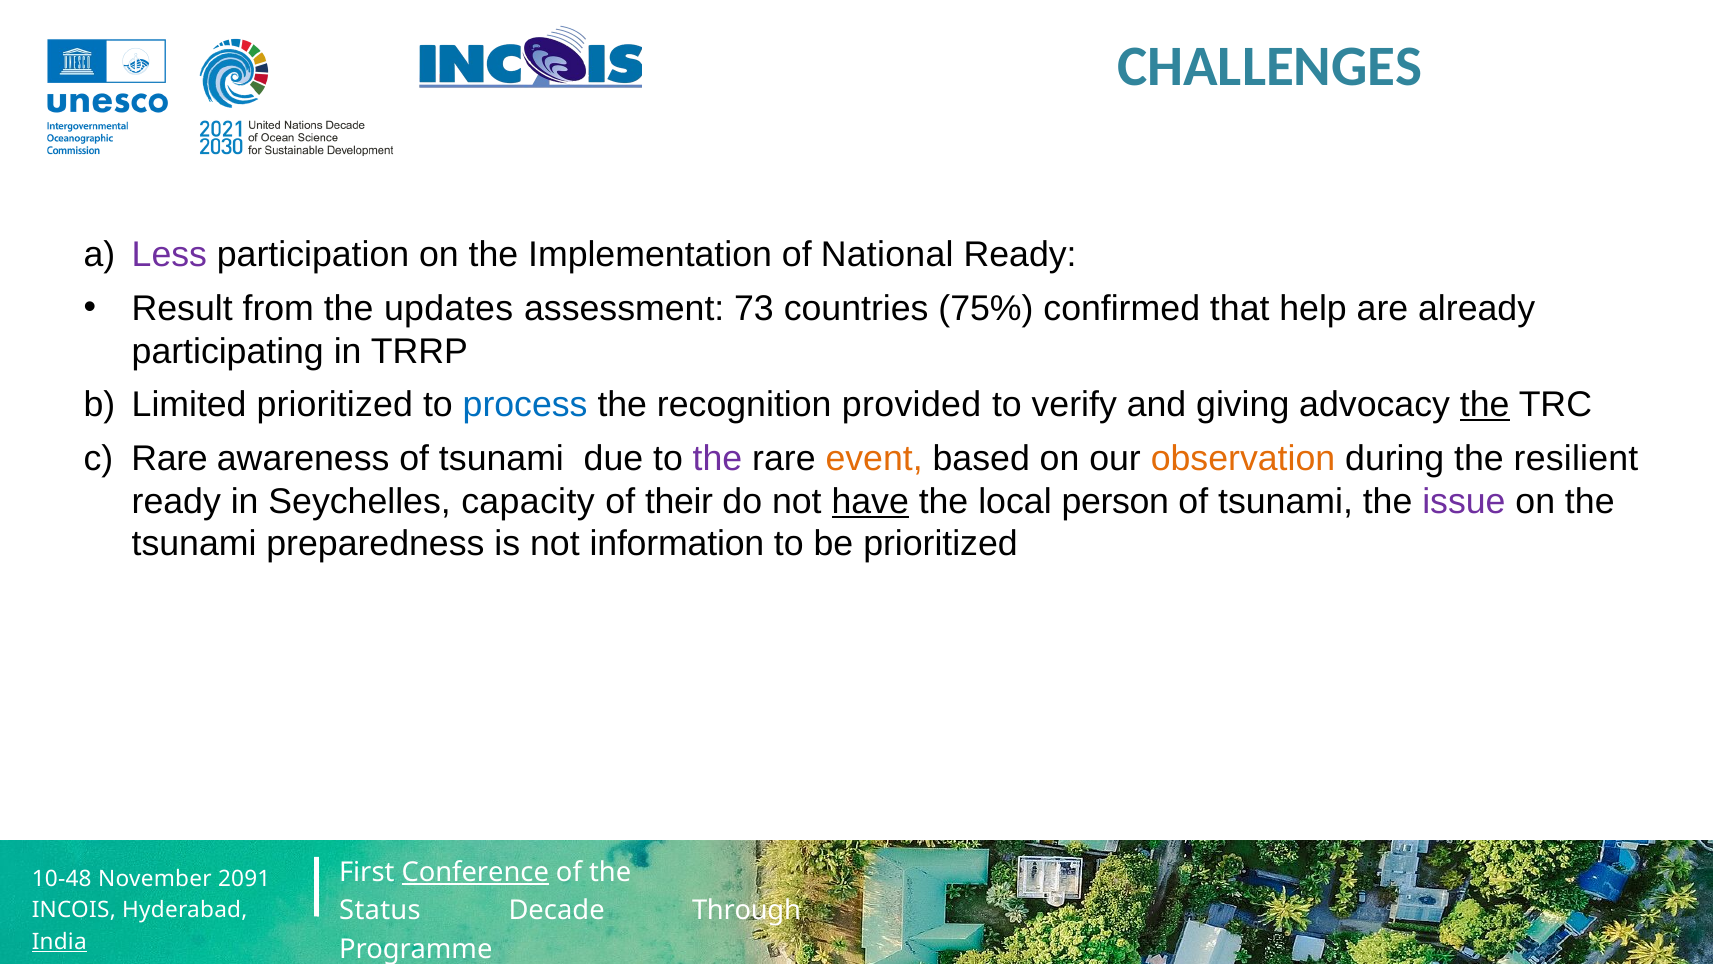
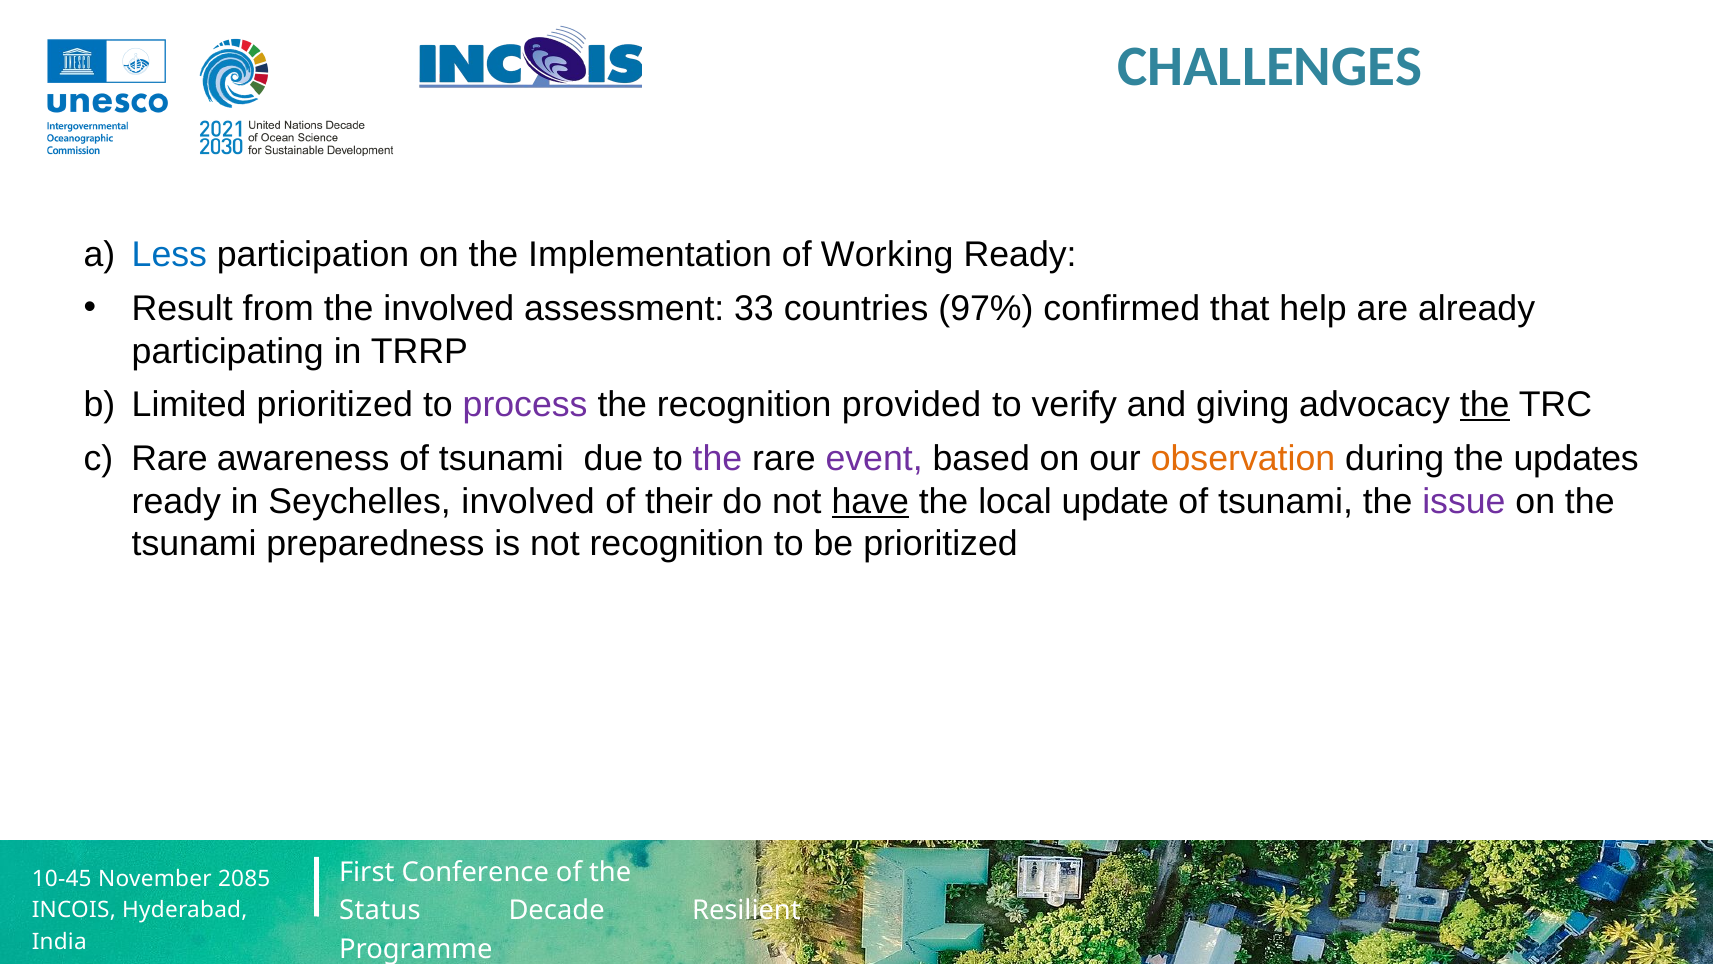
Less colour: purple -> blue (169, 255)
National: National -> Working (887, 255)
the updates: updates -> involved (449, 308)
73: 73 -> 33 (754, 308)
75%: 75% -> 97% (986, 308)
process colour: blue -> purple (525, 405)
event colour: orange -> purple (874, 458)
resilient: resilient -> updates (1576, 458)
Seychelles capacity: capacity -> involved (528, 501)
person: person -> update (1115, 501)
not information: information -> recognition (677, 544)
Conference underline: present -> none (475, 872)
10-48: 10-48 -> 10-45 (62, 878)
2091: 2091 -> 2085 (244, 878)
Through: Through -> Resilient (746, 910)
India underline: present -> none (59, 942)
